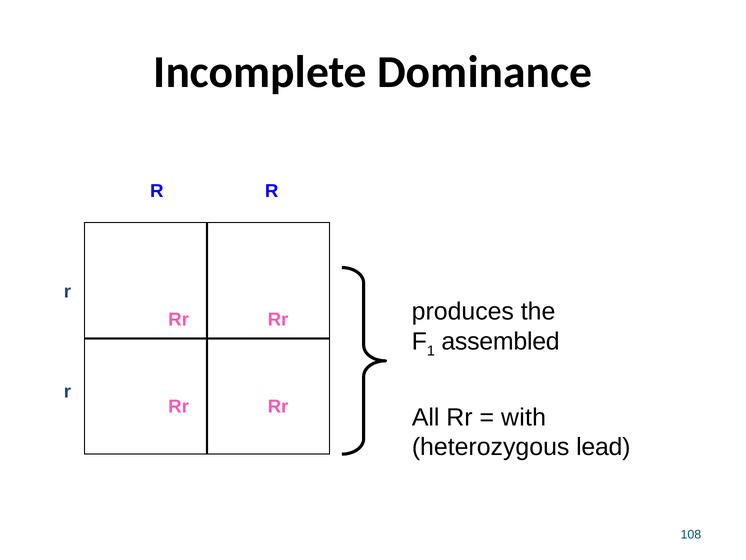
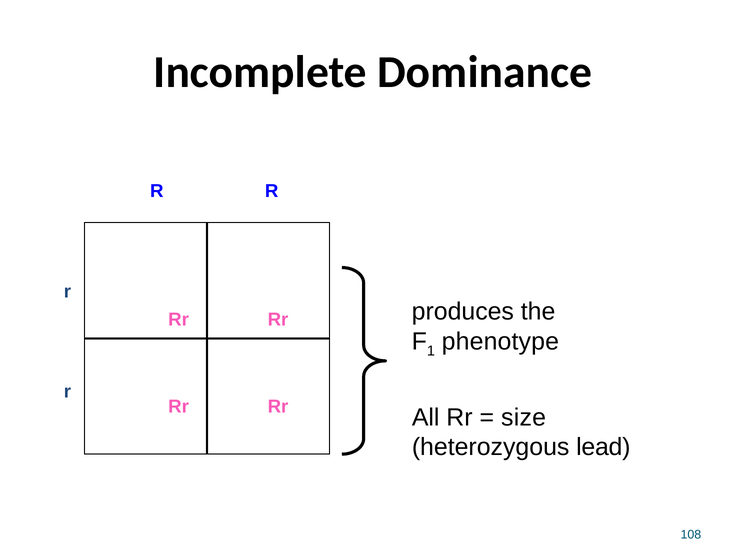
assembled: assembled -> phenotype (500, 341)
with: with -> size (524, 417)
